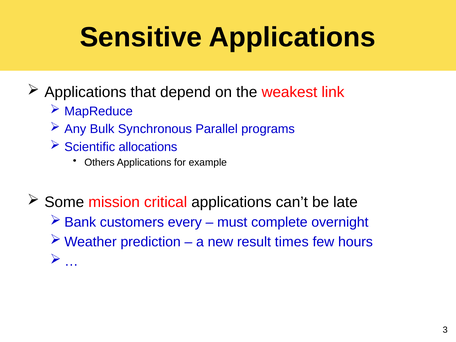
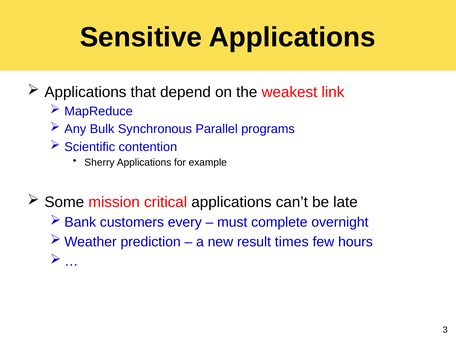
allocations: allocations -> contention (148, 147)
Others: Others -> Sherry (99, 162)
